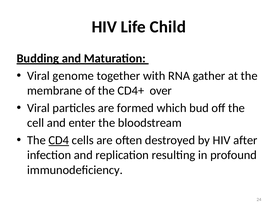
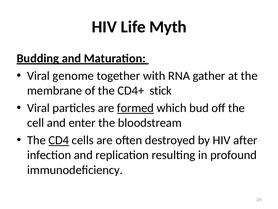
Child: Child -> Myth (168, 27)
over: over -> stick (161, 90)
formed underline: none -> present (135, 108)
